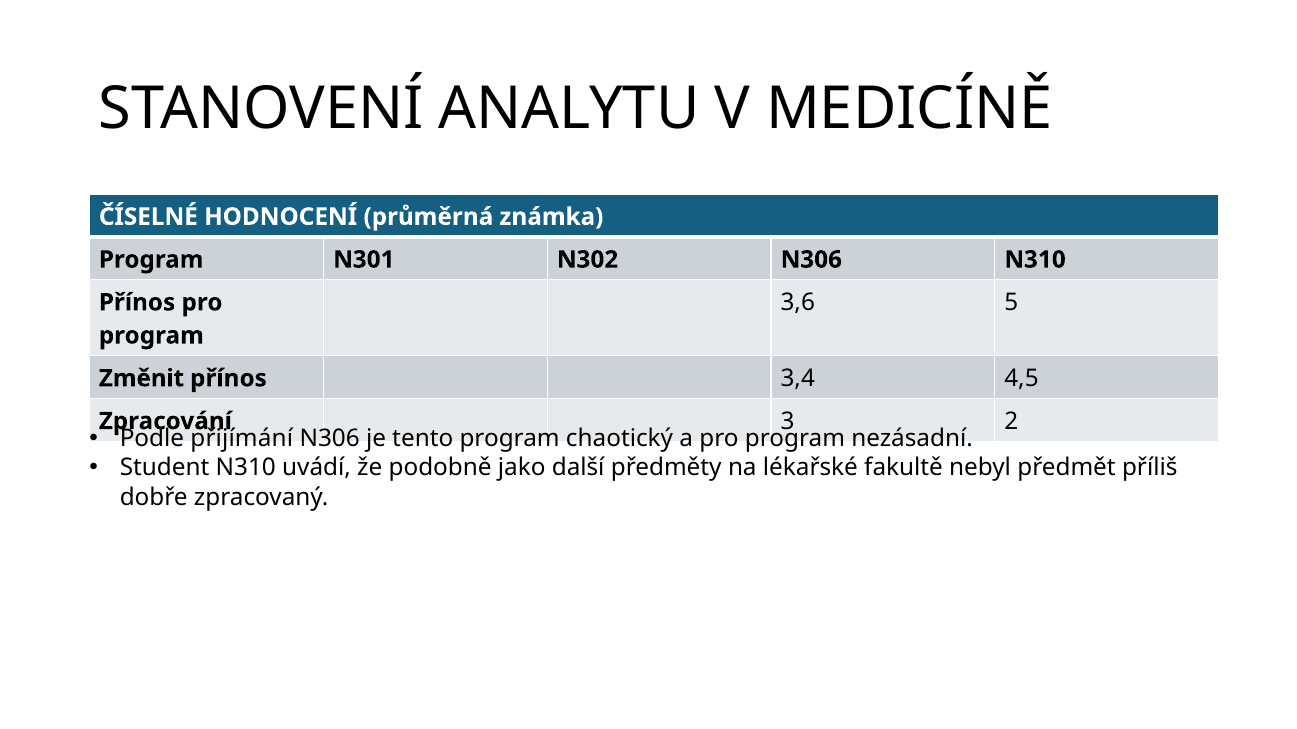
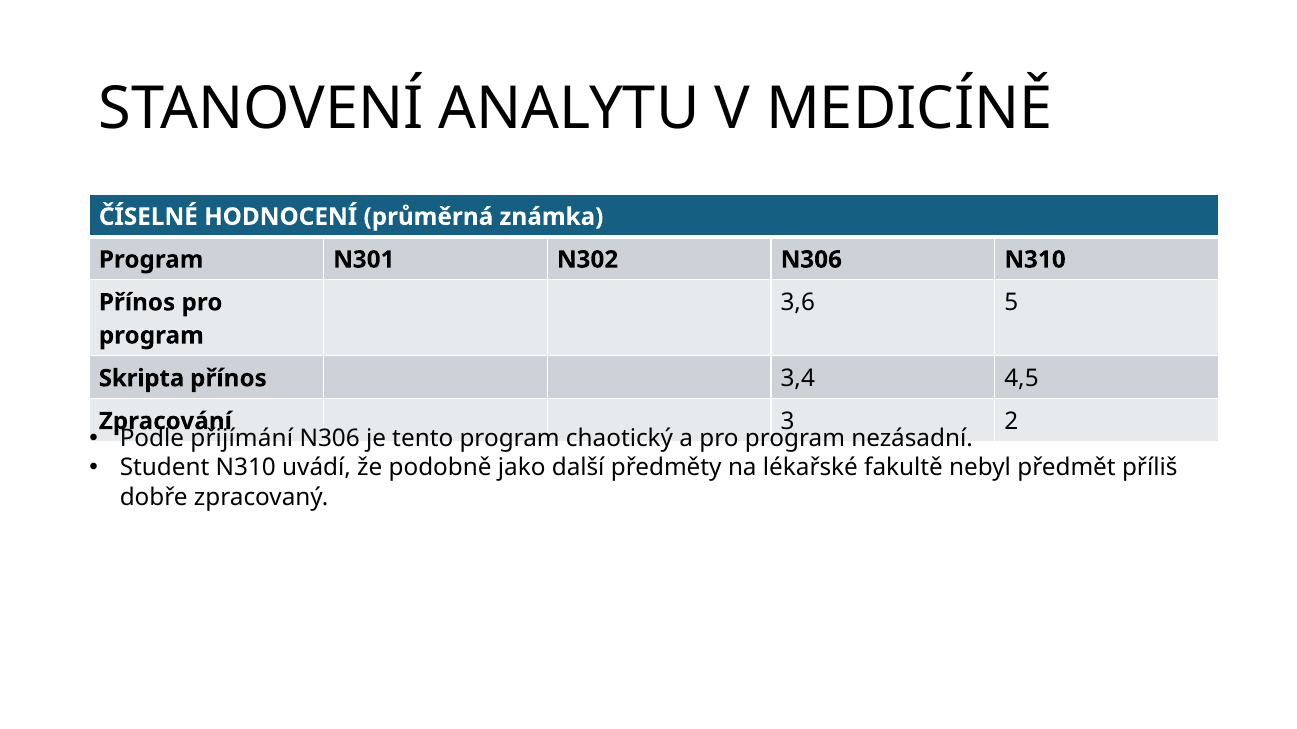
Změnit: Změnit -> Skripta (142, 379)
